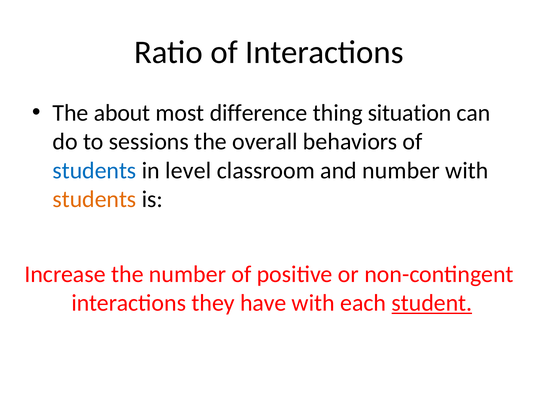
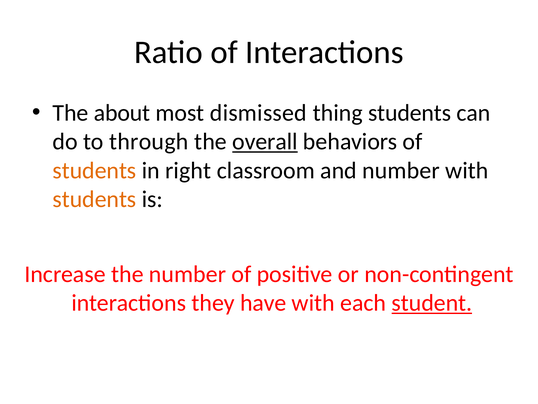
difference: difference -> dismissed (258, 113)
thing situation: situation -> students (410, 113)
sessions: sessions -> through (149, 142)
overall underline: none -> present (265, 142)
students colour: blue -> orange (94, 170)
level: level -> right (188, 170)
